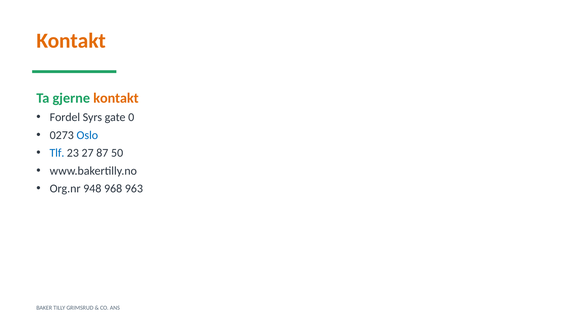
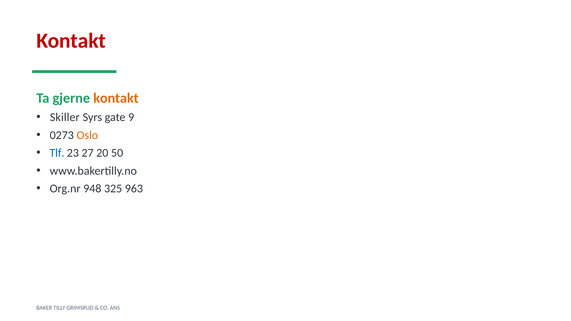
Kontakt colour: orange -> red (71, 41)
Fordel: Fordel -> Skiller (65, 117)
0: 0 -> 9 (131, 117)
Oslo colour: blue -> orange (87, 135)
87: 87 -> 20 (102, 153)
968: 968 -> 325 (113, 189)
